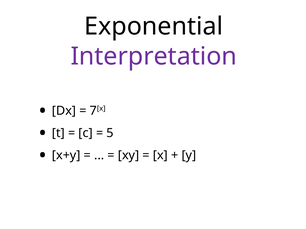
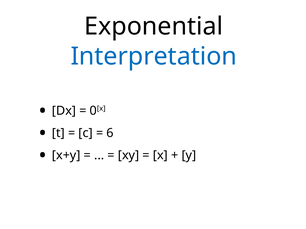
Interpretation colour: purple -> blue (154, 57)
7: 7 -> 0 (93, 111)
5: 5 -> 6 (110, 133)
